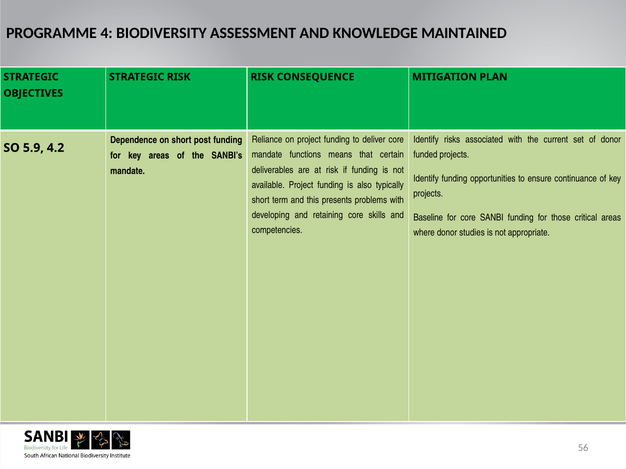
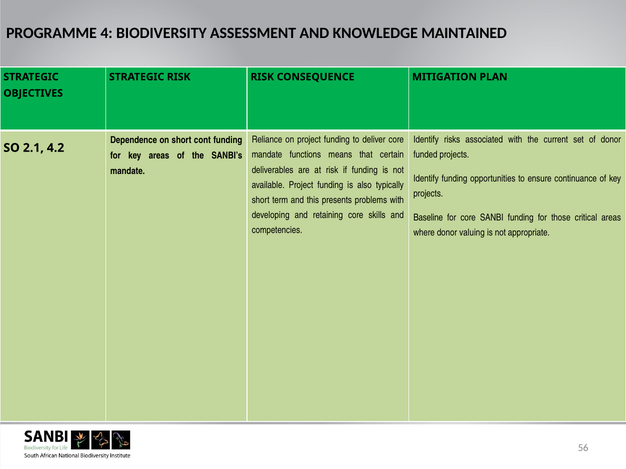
post: post -> cont (202, 140)
5.9: 5.9 -> 2.1 (33, 148)
studies: studies -> valuing (472, 233)
